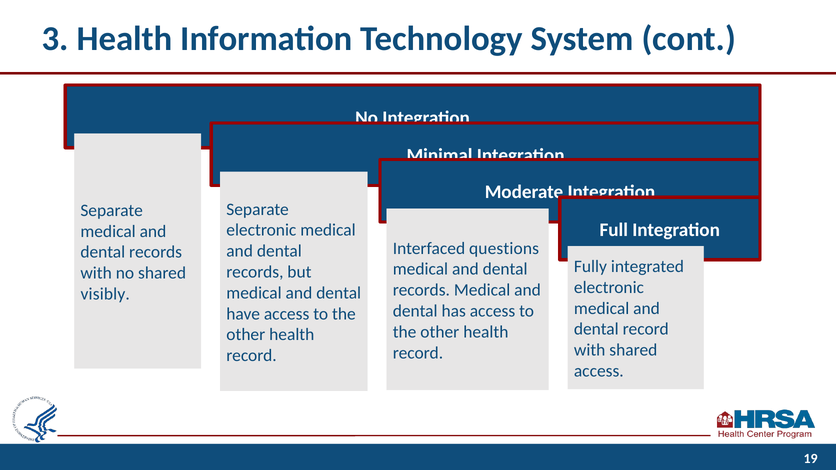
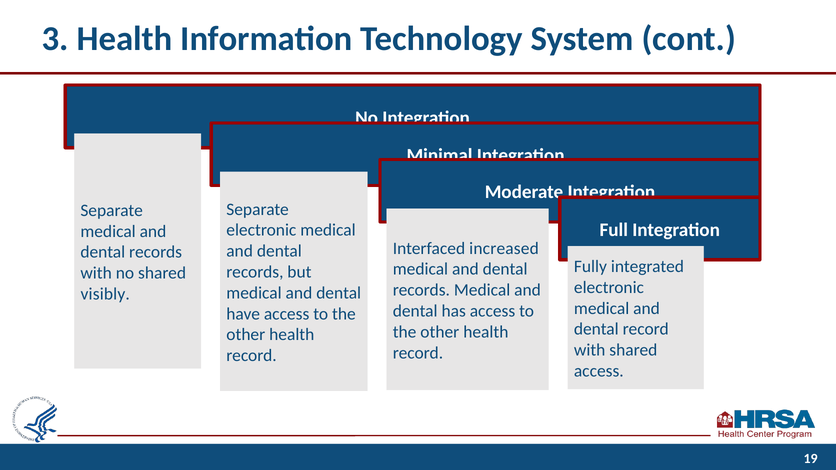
questions: questions -> increased (504, 248)
